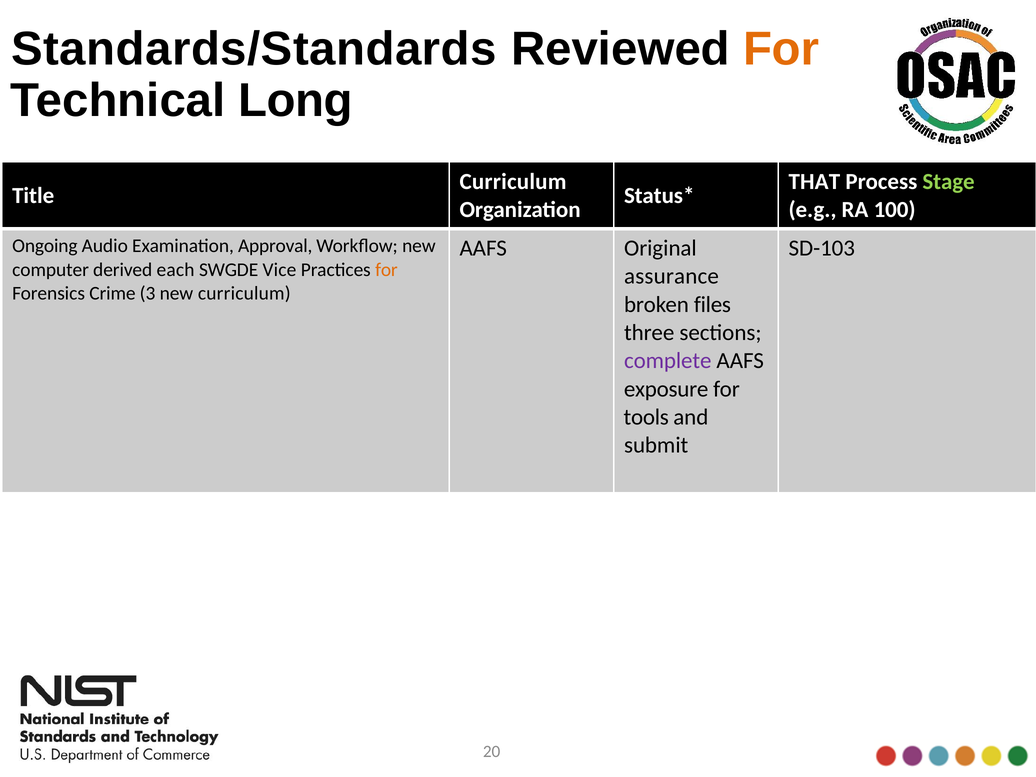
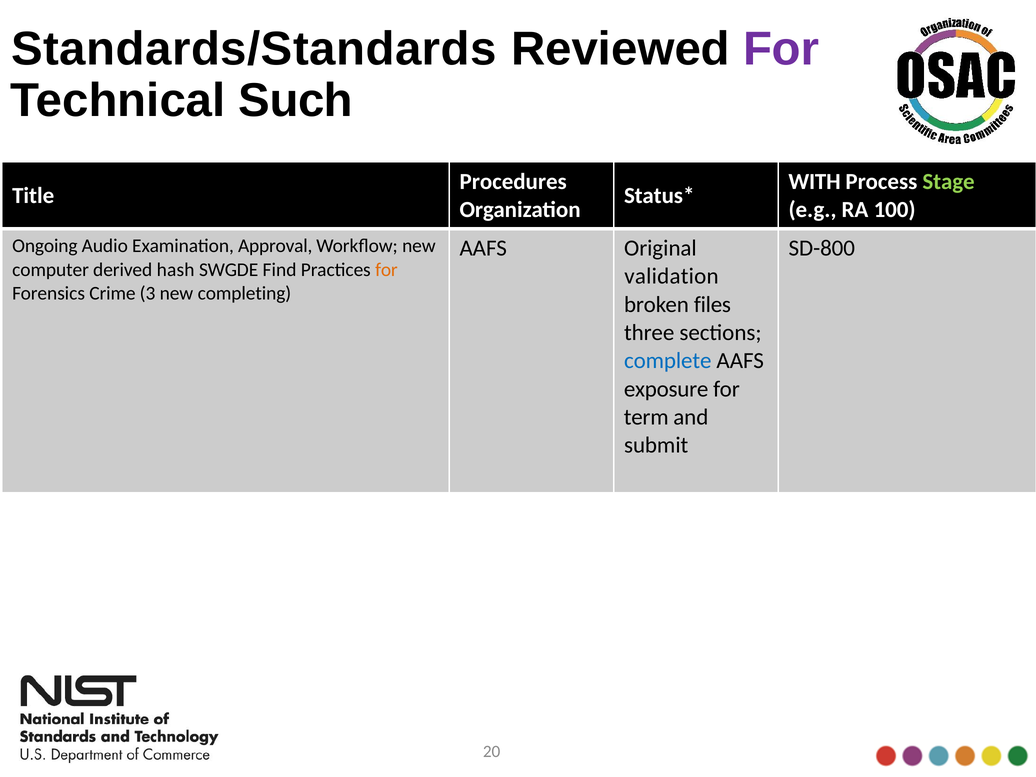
For colour: orange -> purple (781, 49)
Long: Long -> Such (296, 100)
Curriculum: Curriculum -> Procedures (513, 182)
THAT: THAT -> WITH (815, 182)
SD-103: SD-103 -> SD-800 (822, 248)
each: each -> hash (176, 270)
Vice: Vice -> Find (280, 270)
assurance: assurance -> validation (671, 276)
new curriculum: curriculum -> completing (244, 293)
complete colour: purple -> blue (668, 361)
tools: tools -> term (646, 417)
